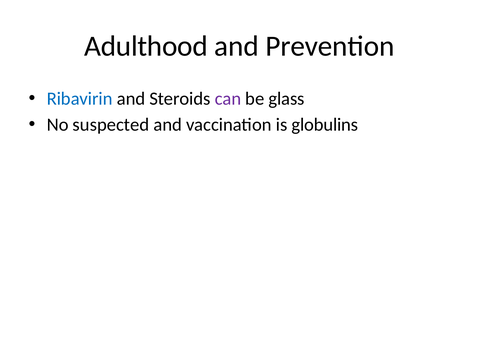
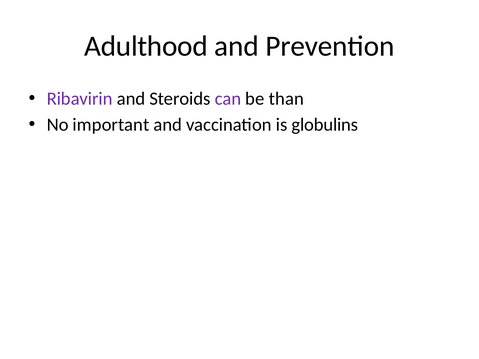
Ribavirin colour: blue -> purple (80, 99)
glass: glass -> than (286, 99)
suspected: suspected -> important (111, 125)
